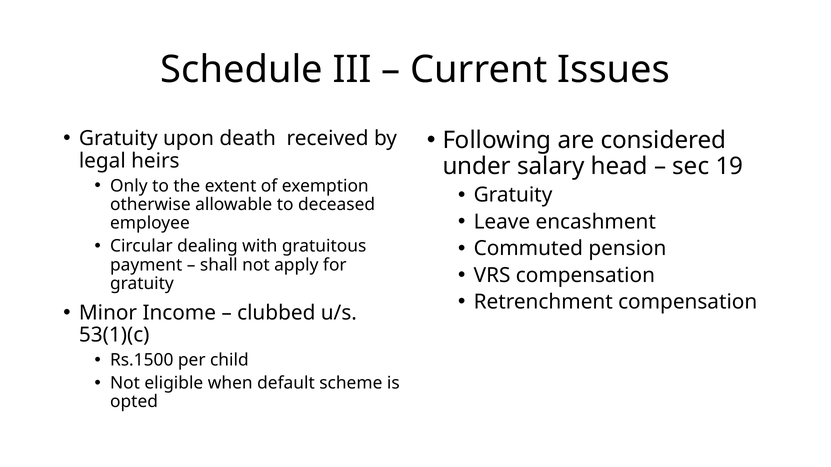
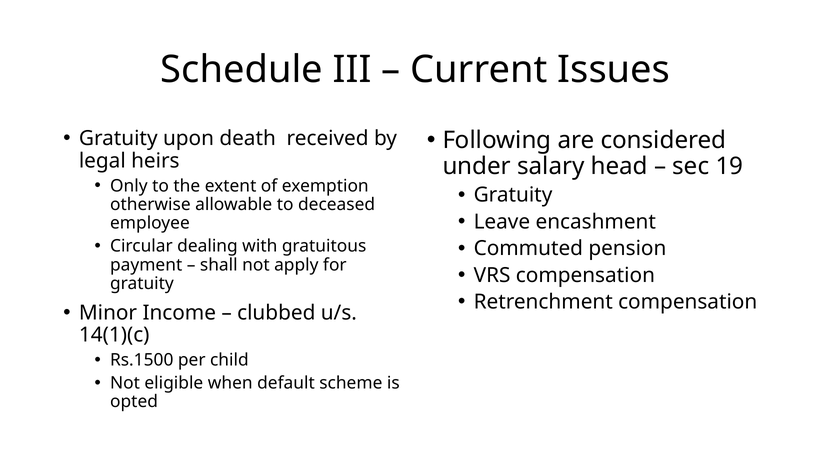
53(1)(c: 53(1)(c -> 14(1)(c (114, 335)
